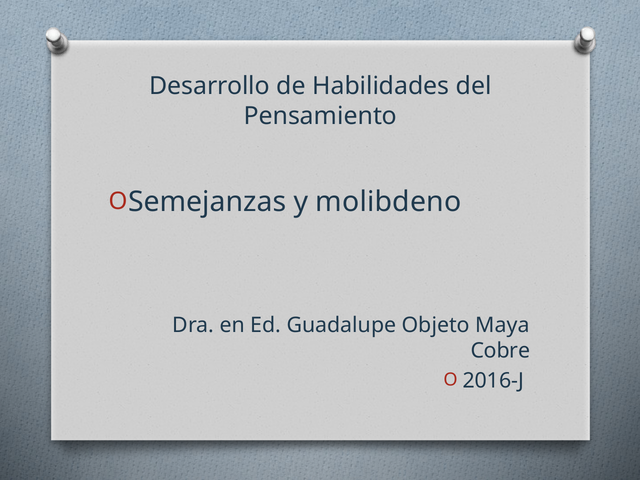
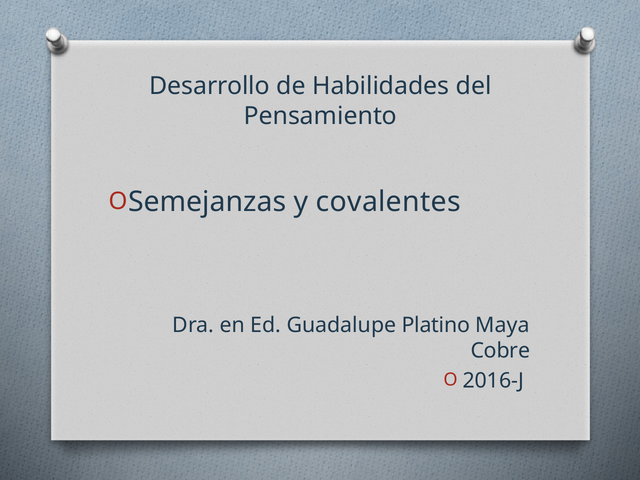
molibdeno: molibdeno -> covalentes (388, 202)
Objeto: Objeto -> Platino (436, 325)
